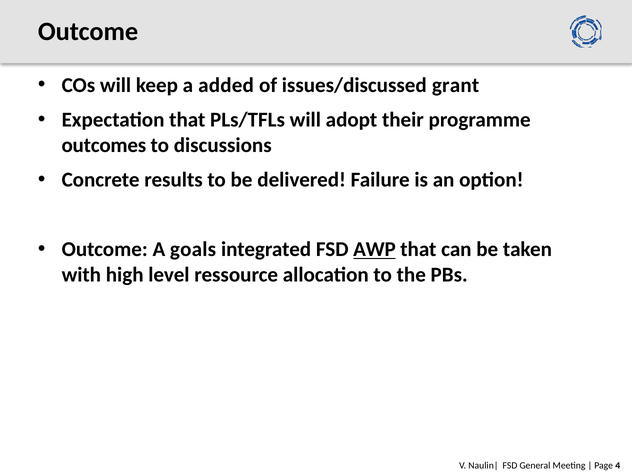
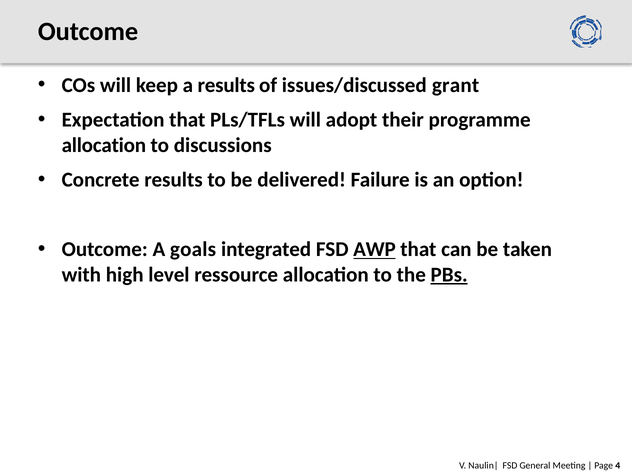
a added: added -> results (226, 85)
outcomes: outcomes -> allocation (104, 145)
PBs underline: none -> present (449, 275)
